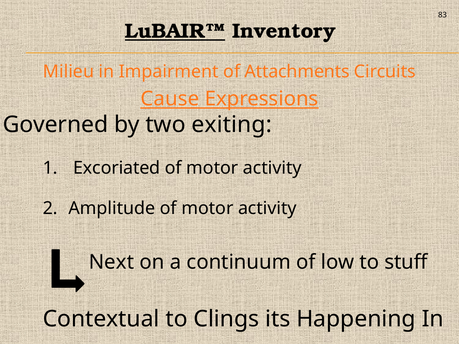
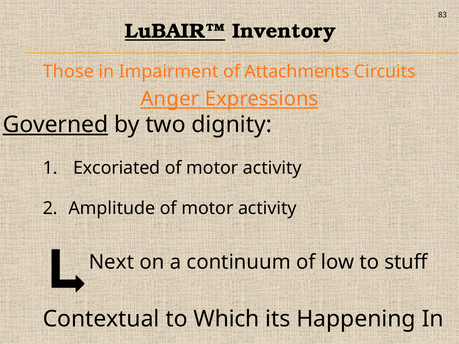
Milieu: Milieu -> Those (68, 72)
Cause: Cause -> Anger (170, 99)
Governed underline: none -> present (55, 125)
exiting: exiting -> dignity (232, 125)
Clings: Clings -> Which (226, 319)
